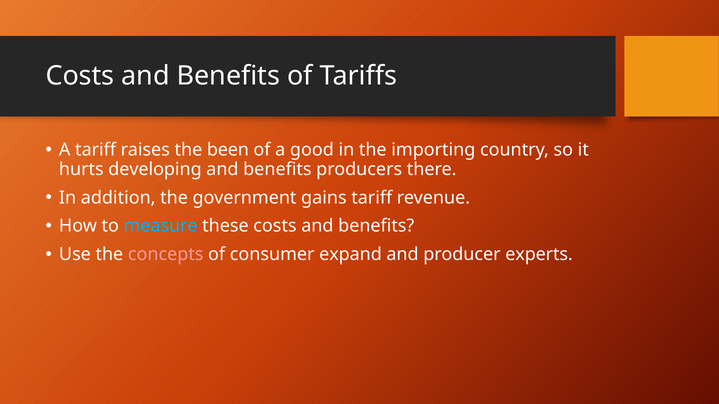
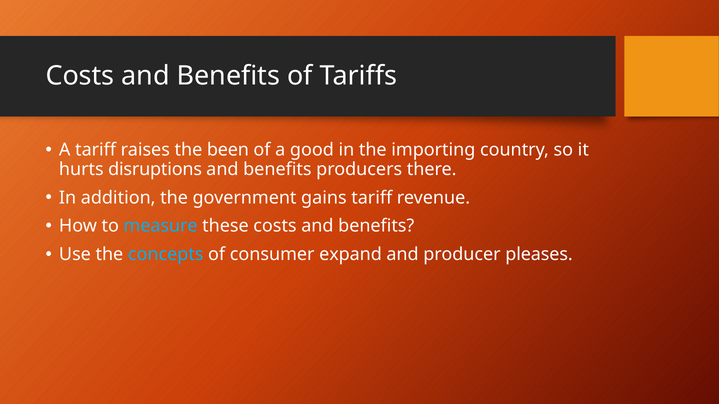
developing: developing -> disruptions (155, 170)
concepts colour: pink -> light blue (166, 255)
experts: experts -> pleases (539, 255)
